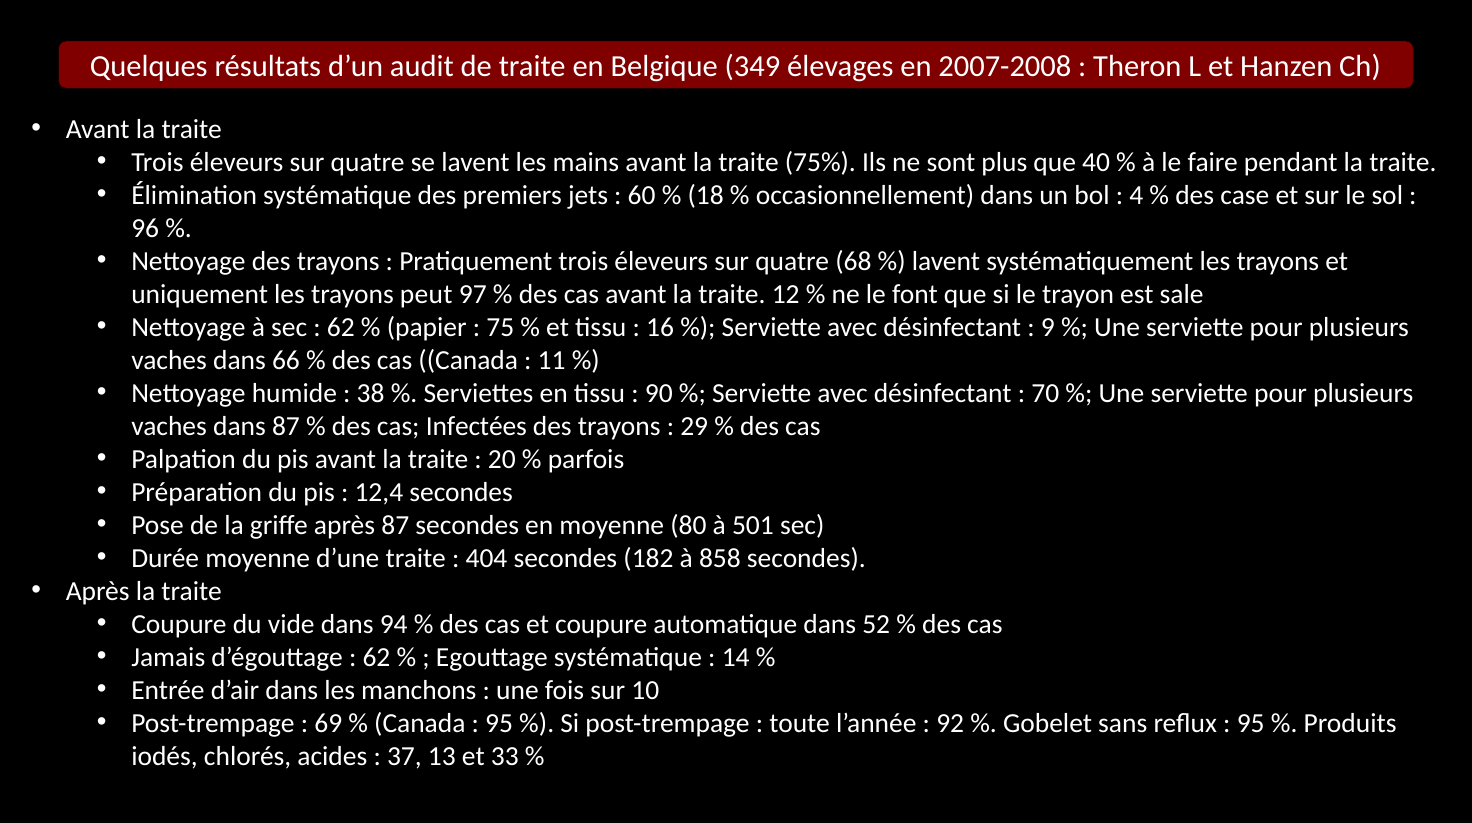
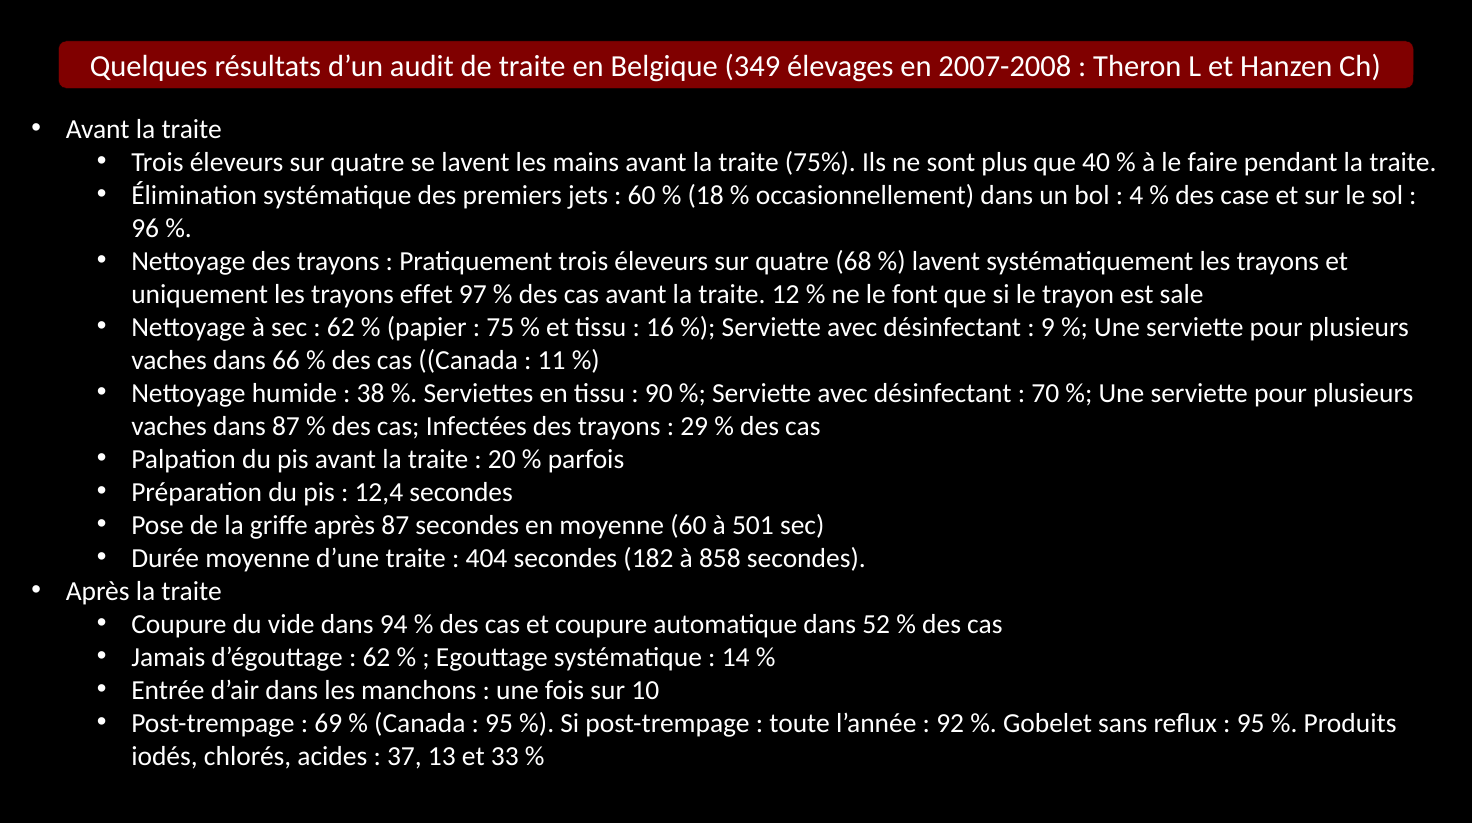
peut: peut -> effet (426, 294)
moyenne 80: 80 -> 60 (688, 525)
